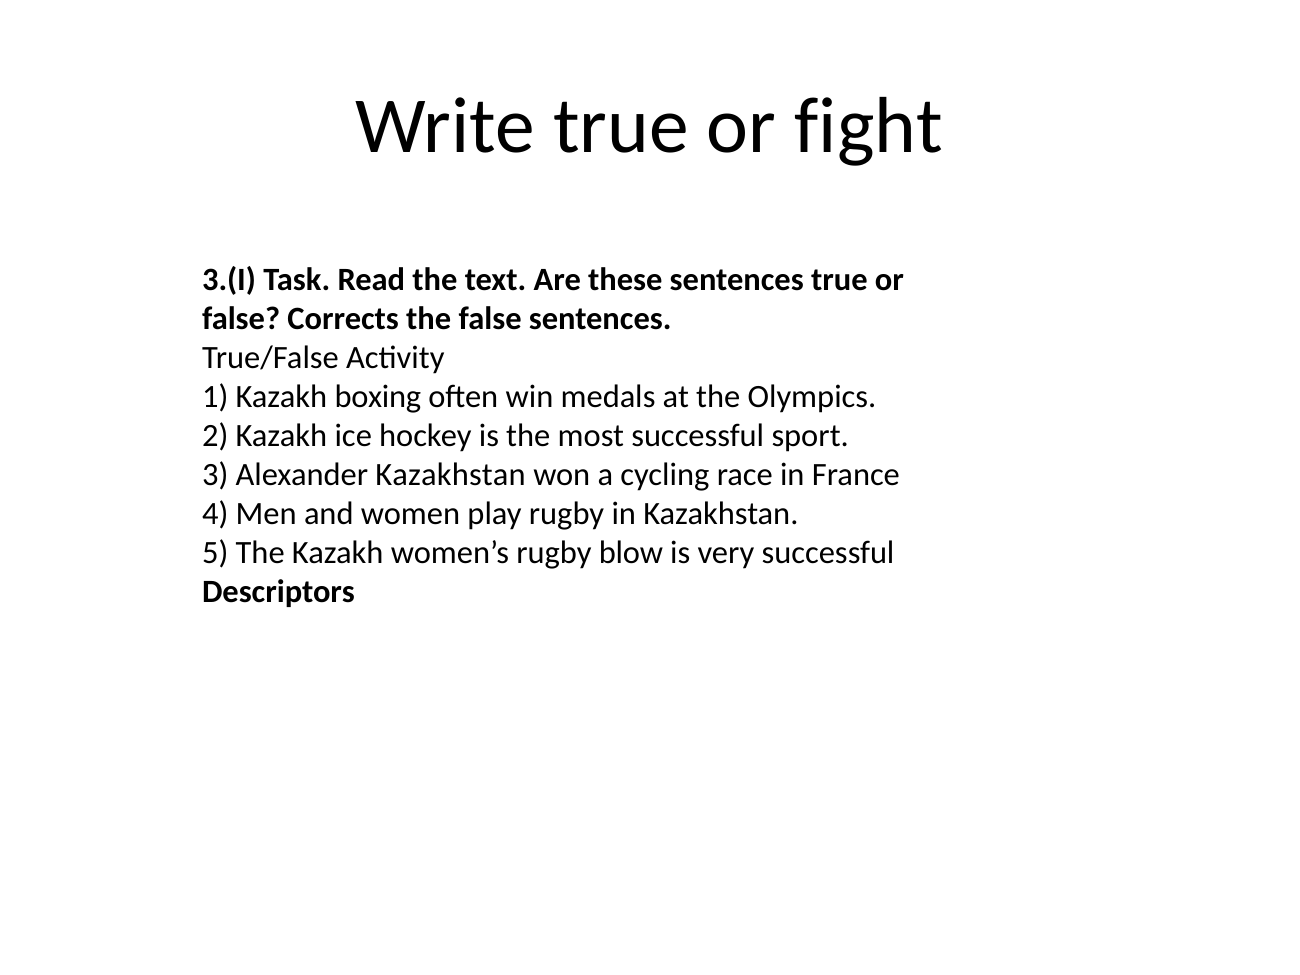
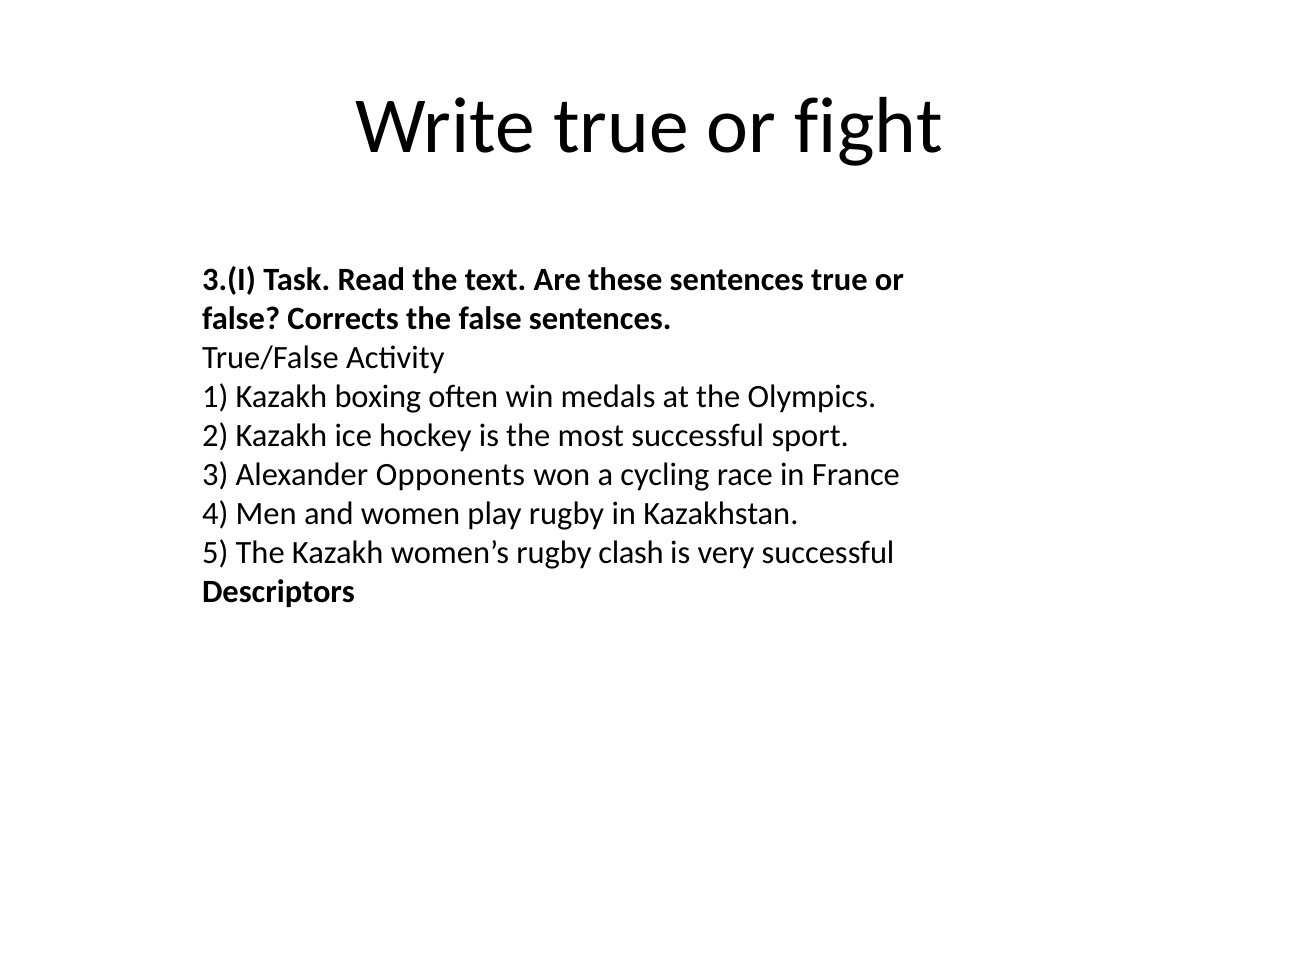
Alexander Kazakhstan: Kazakhstan -> Opponents (450, 475)
blow: blow -> clash (631, 553)
